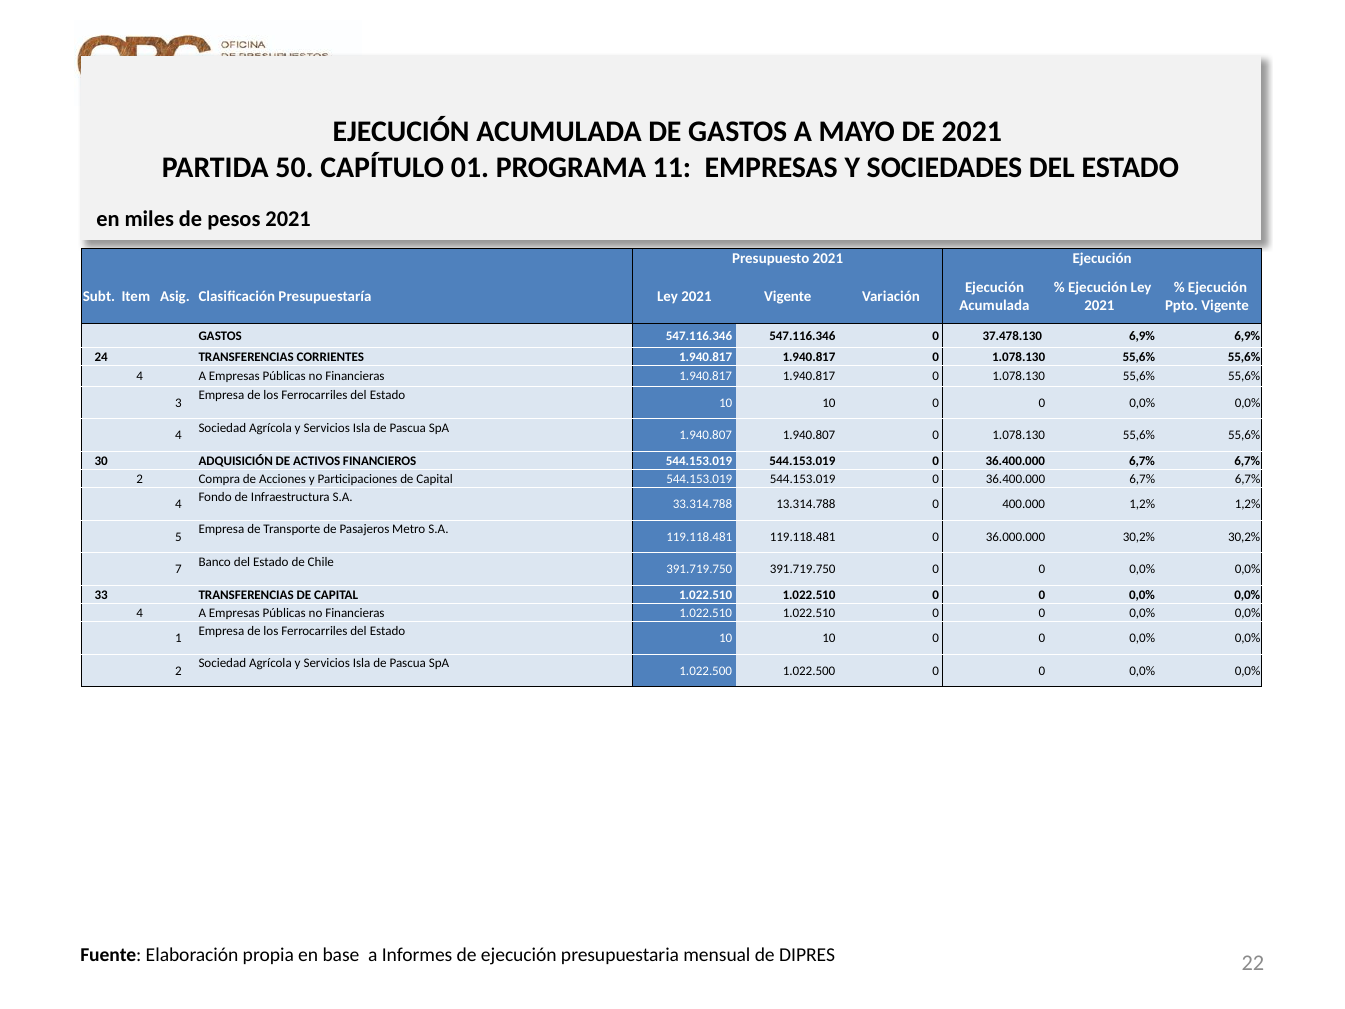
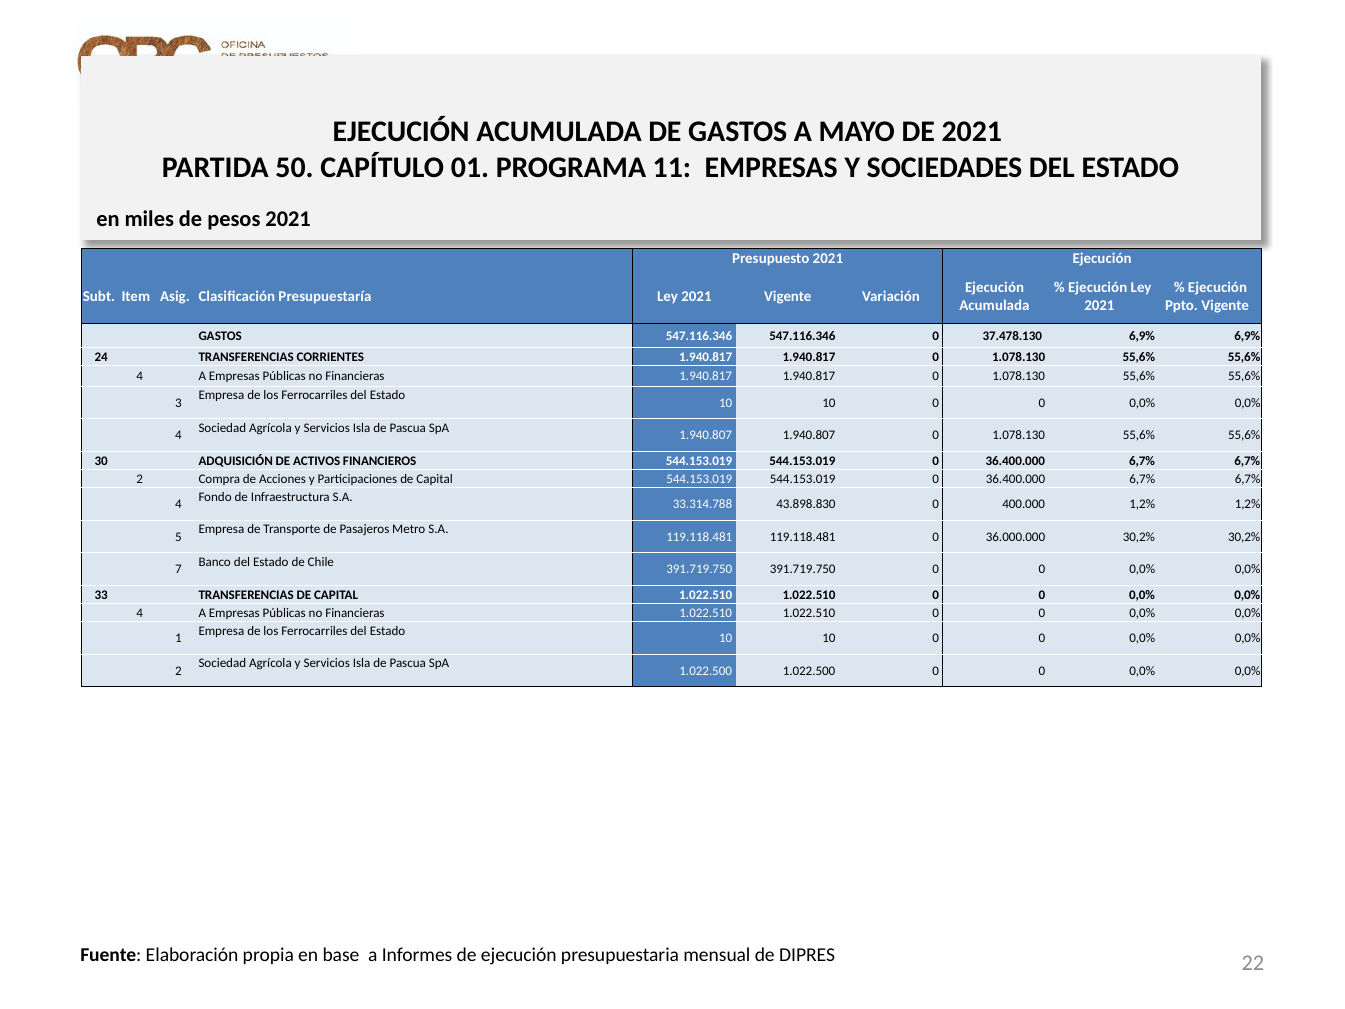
13.314.788: 13.314.788 -> 43.898.830 (806, 505)
